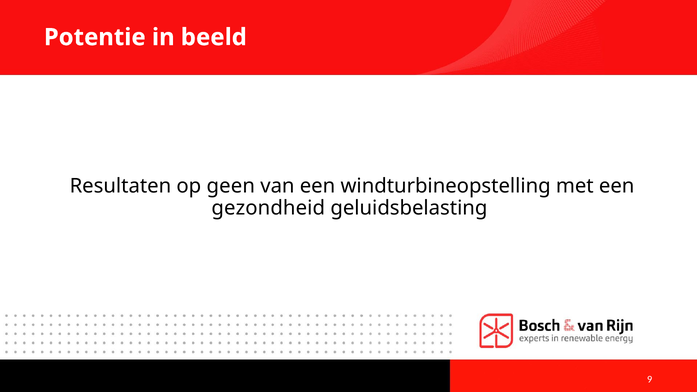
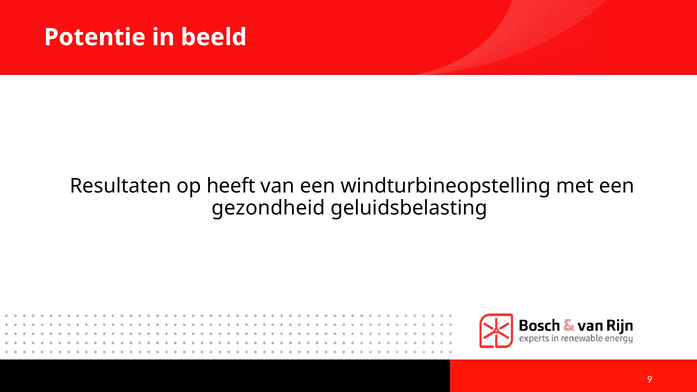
geen: geen -> heeft (231, 186)
